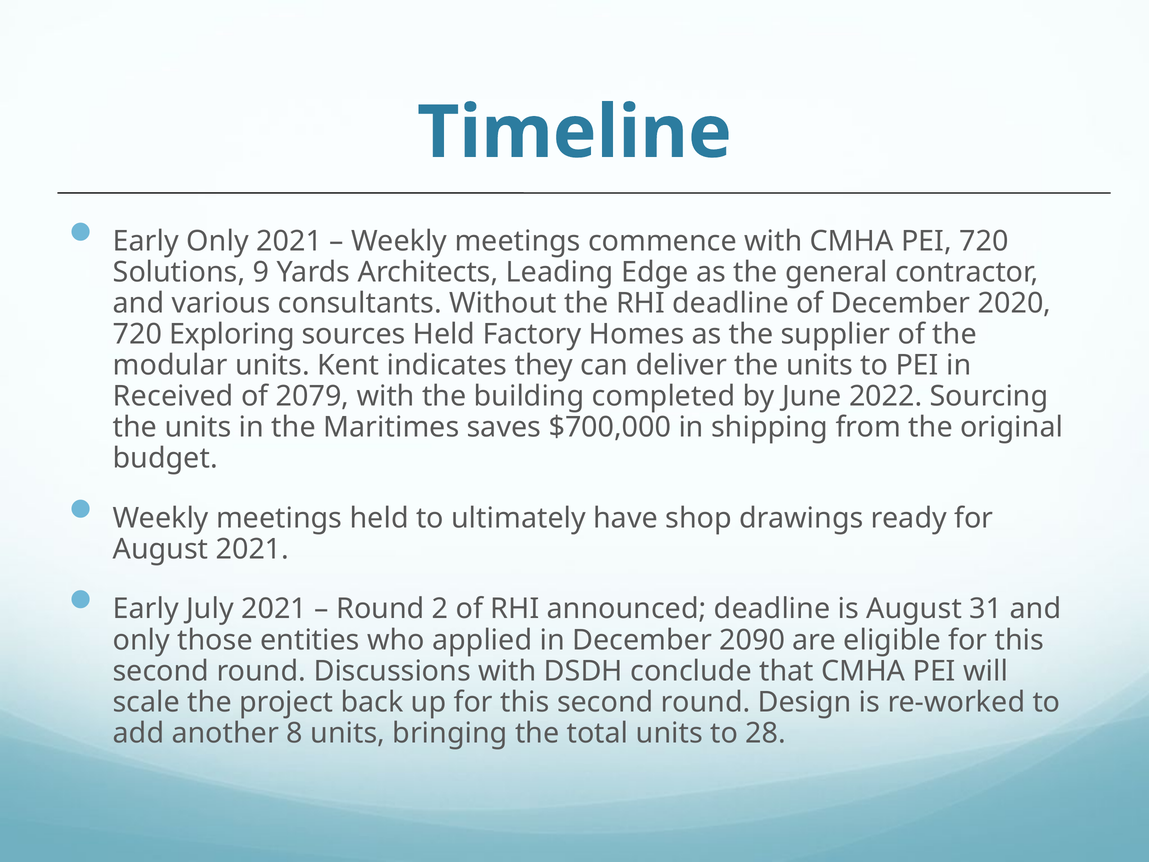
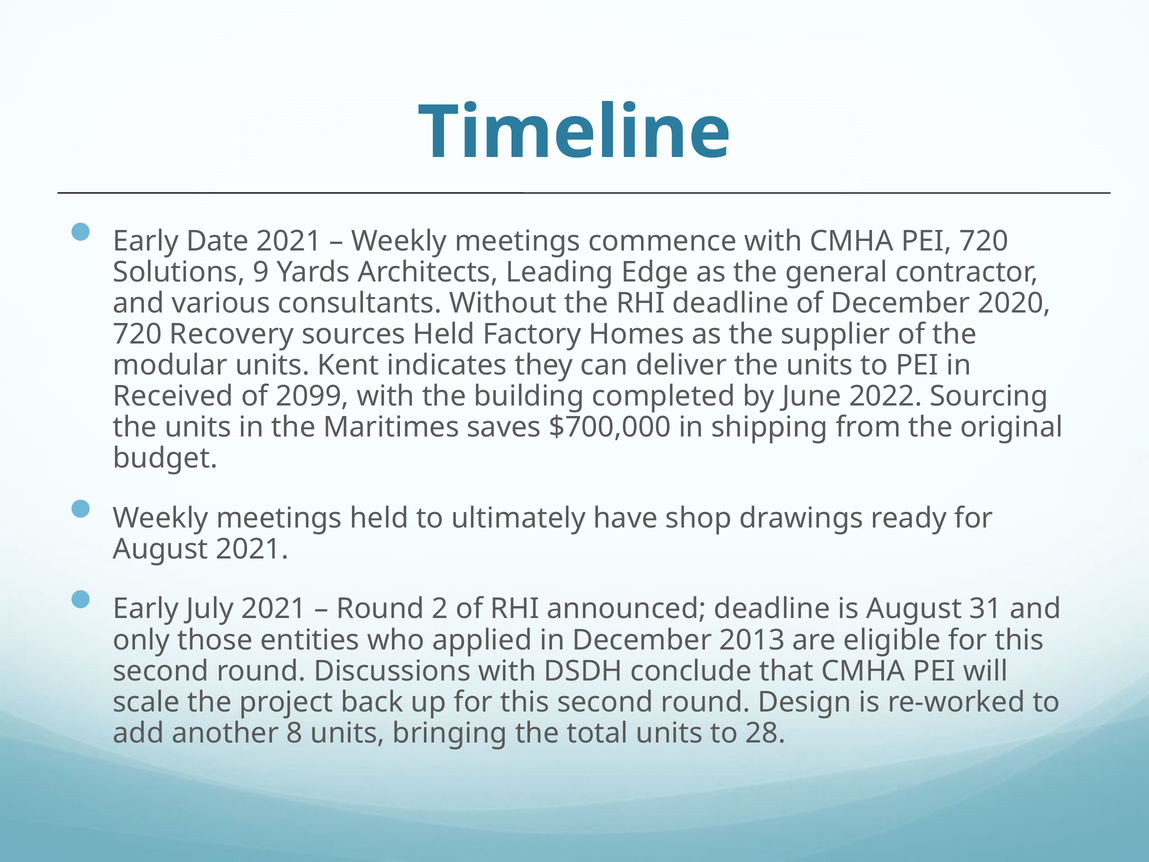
Early Only: Only -> Date (218, 241)
Exploring: Exploring -> Recovery (232, 334)
2079: 2079 -> 2099 (312, 396)
2090: 2090 -> 2013 (752, 640)
